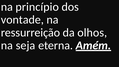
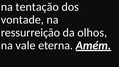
princípio: princípio -> tentação (37, 7)
seja: seja -> vale (26, 45)
